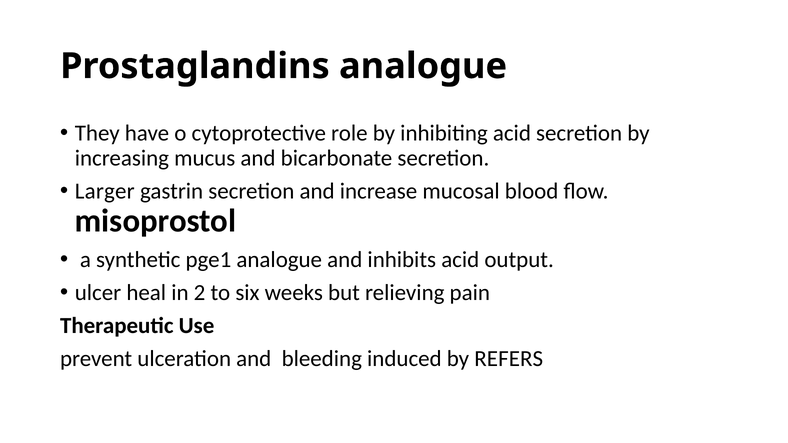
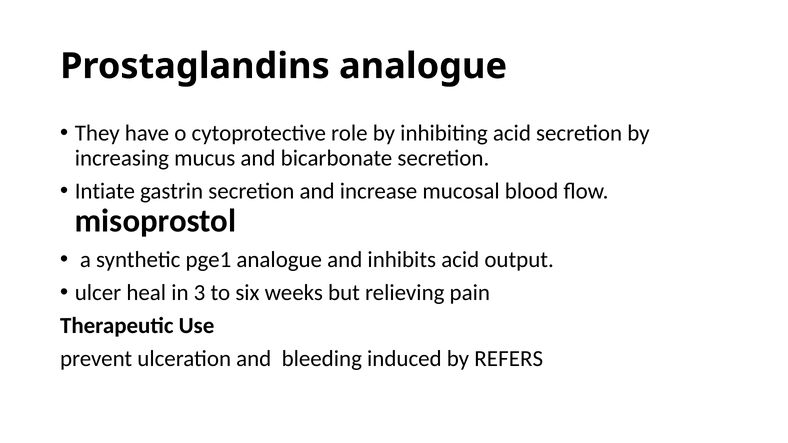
Larger: Larger -> Intiate (105, 191)
2: 2 -> 3 (200, 293)
